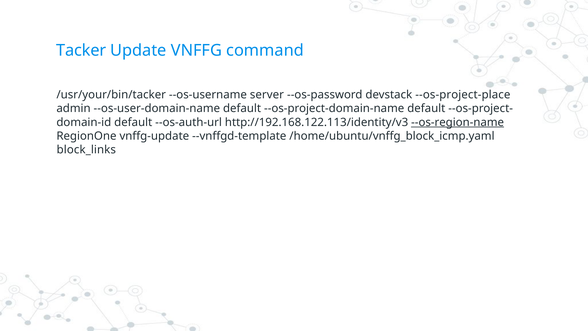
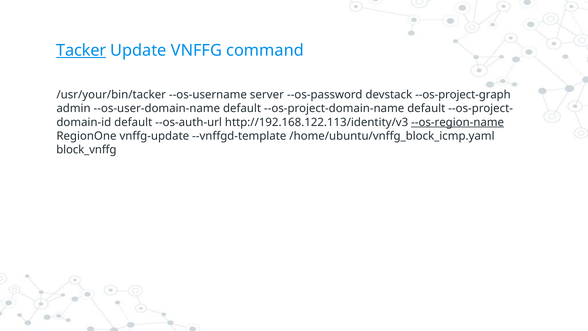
Tacker underline: none -> present (81, 50)
--os-project-place: --os-project-place -> --os-project-graph (463, 95)
block_links: block_links -> block_vnffg (86, 150)
